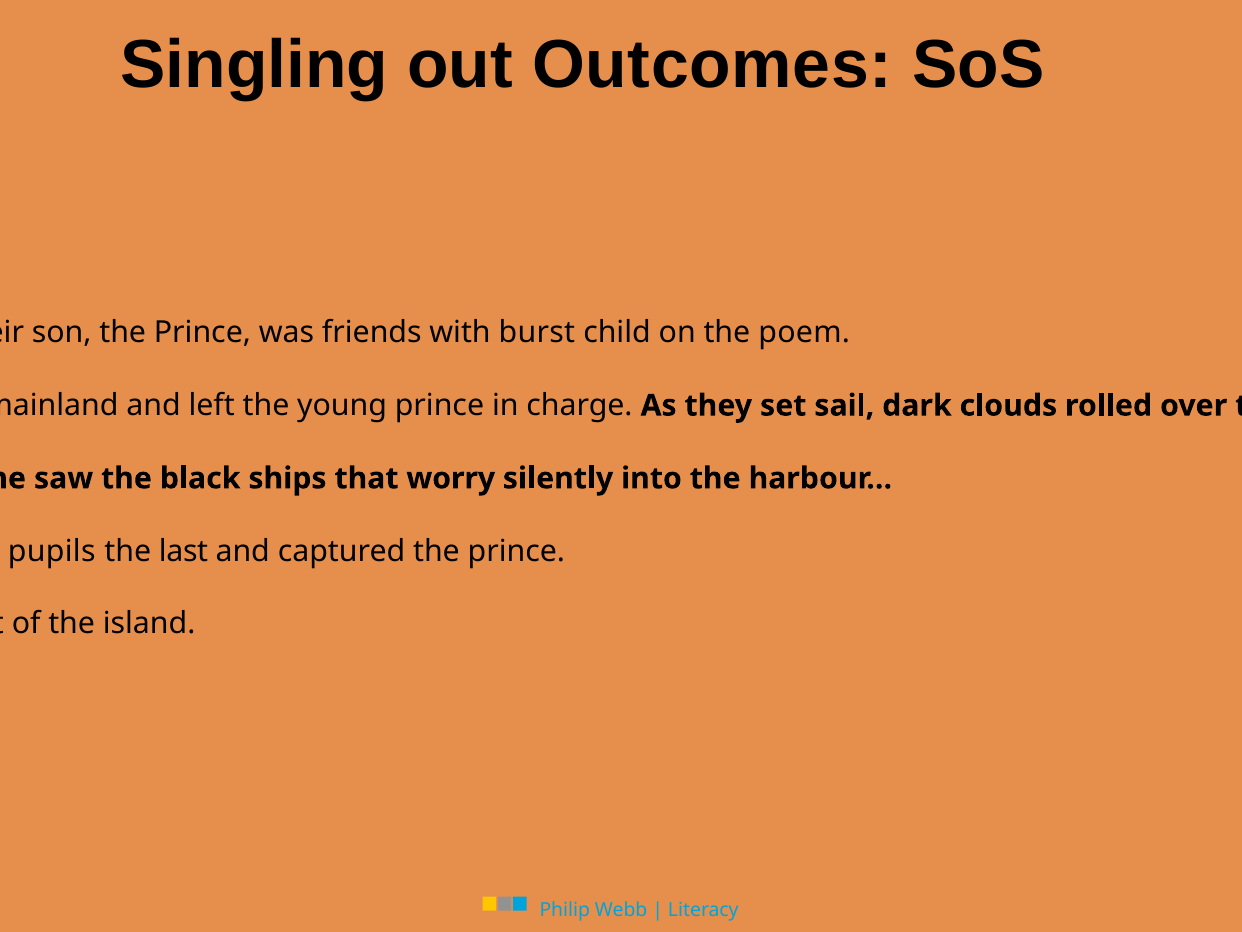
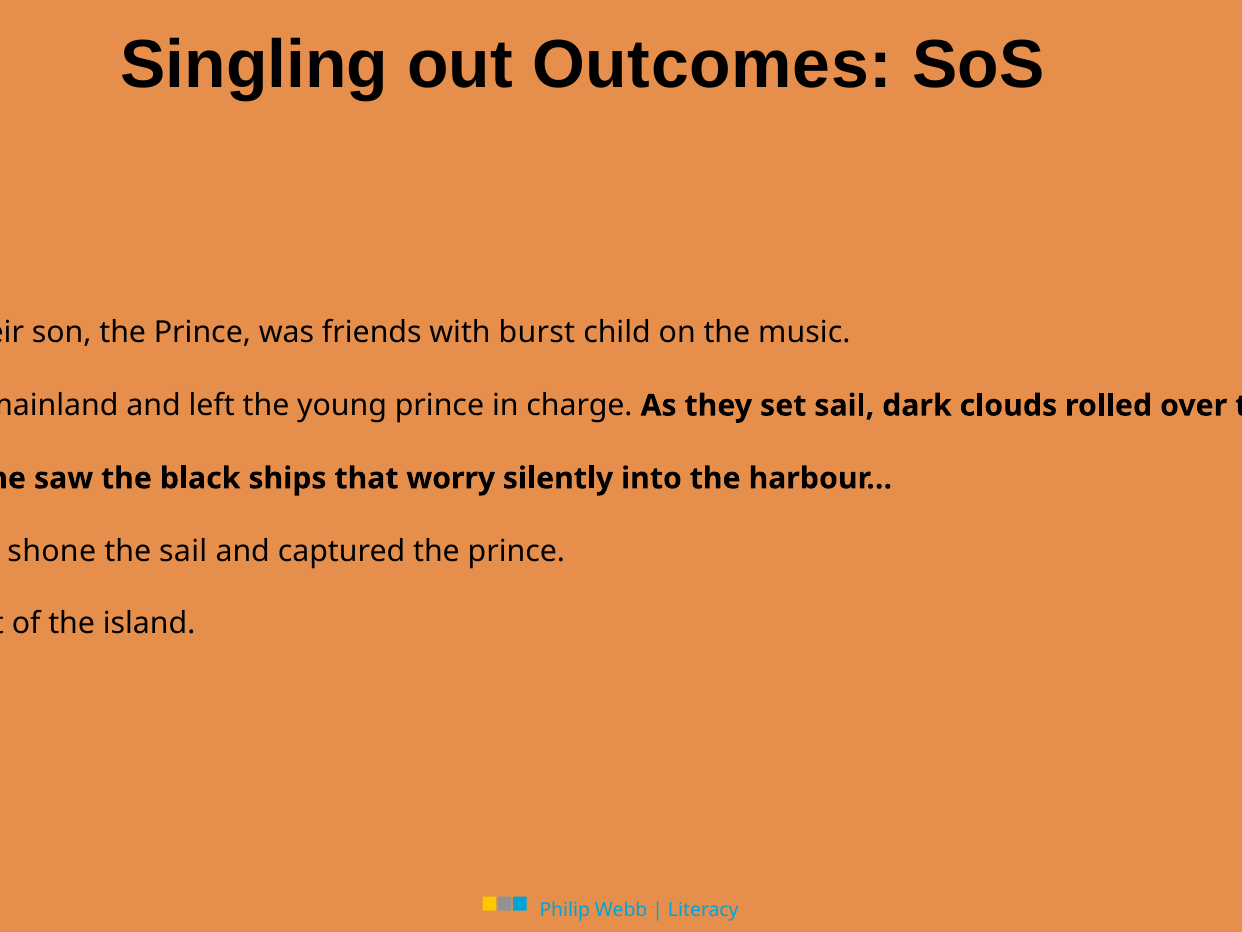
poem: poem -> music (804, 333)
pupils: pupils -> shone (52, 551)
the last: last -> sail (183, 551)
